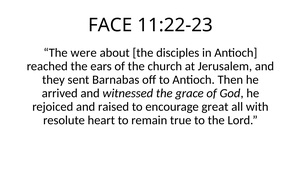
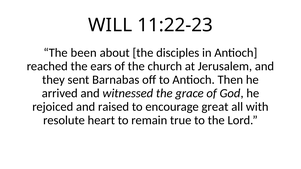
FACE: FACE -> WILL (110, 25)
were: were -> been (84, 53)
